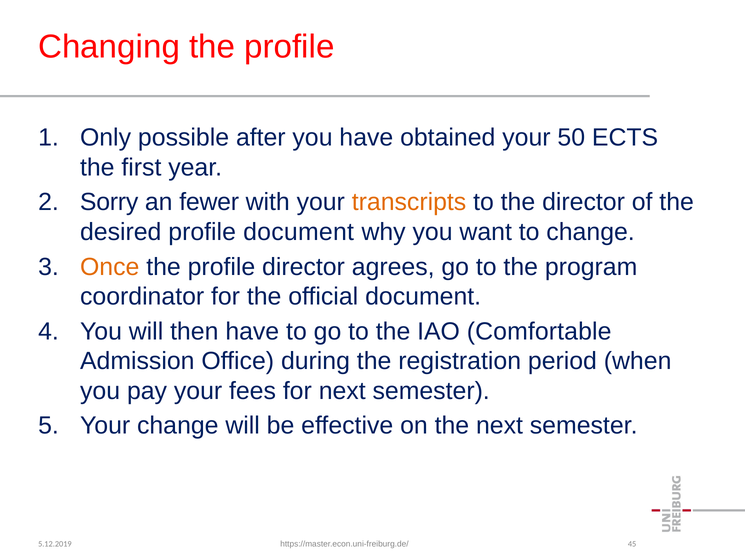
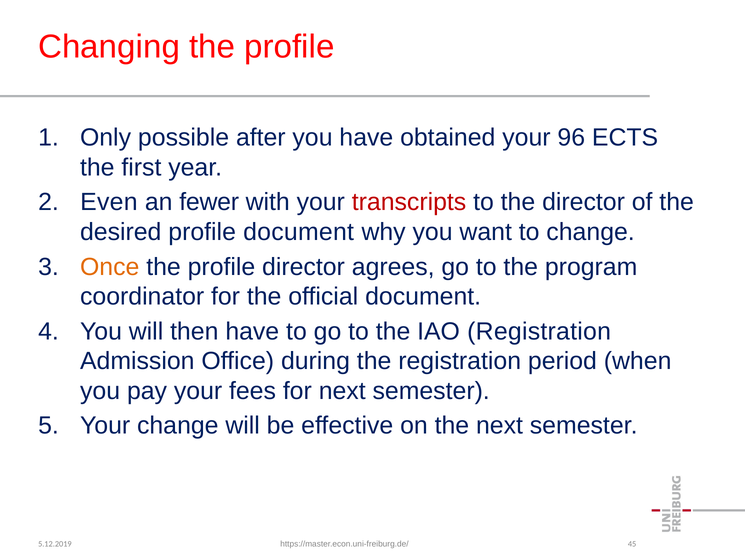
50: 50 -> 96 (571, 138)
Sorry: Sorry -> Even (109, 202)
transcripts colour: orange -> red (409, 202)
IAO Comfortable: Comfortable -> Registration (539, 331)
